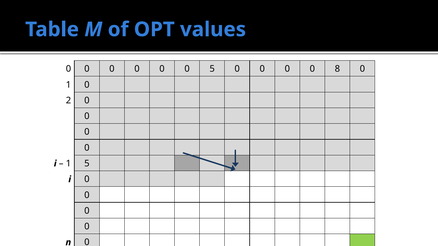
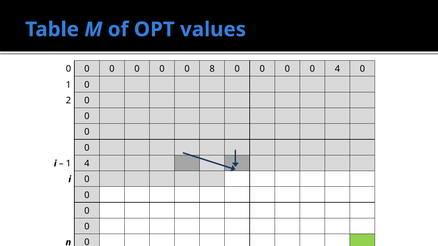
0 5: 5 -> 8 (212, 69)
0 8: 8 -> 4 (337, 69)
1 5: 5 -> 4 (87, 164)
